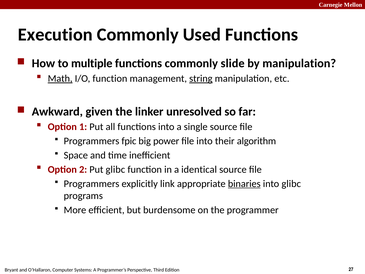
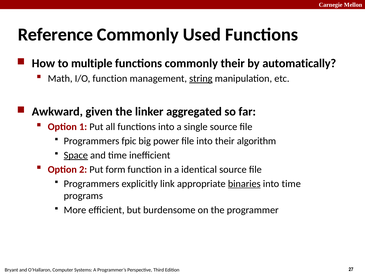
Execution: Execution -> Reference (55, 34)
commonly slide: slide -> their (233, 63)
by manipulation: manipulation -> automatically (299, 63)
Math underline: present -> none (60, 78)
unresolved: unresolved -> aggregated (194, 111)
Space underline: none -> present (76, 155)
Put glibc: glibc -> form (116, 169)
into glibc: glibc -> time (291, 184)
